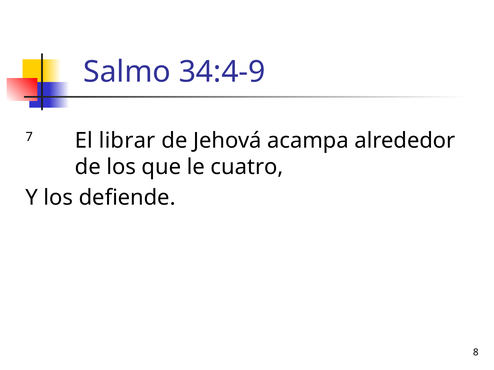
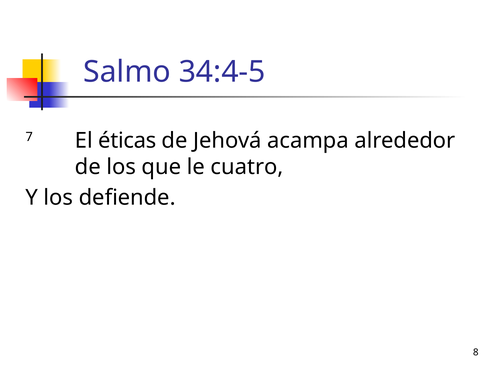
34:4-9: 34:4-9 -> 34:4-5 (222, 72)
librar: librar -> éticas (127, 141)
